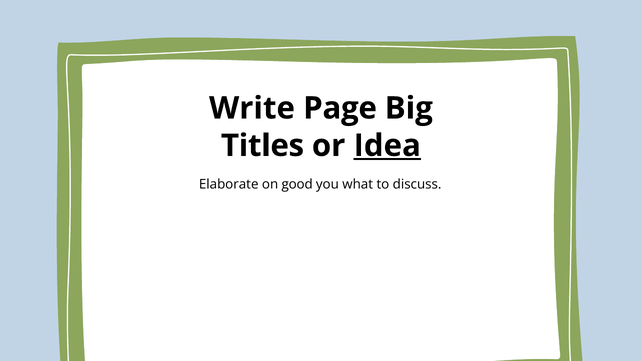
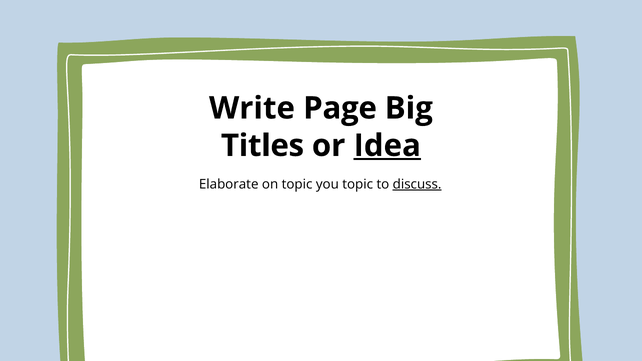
on good: good -> topic (297, 184)
you what: what -> topic (358, 184)
discuss underline: none -> present (417, 184)
